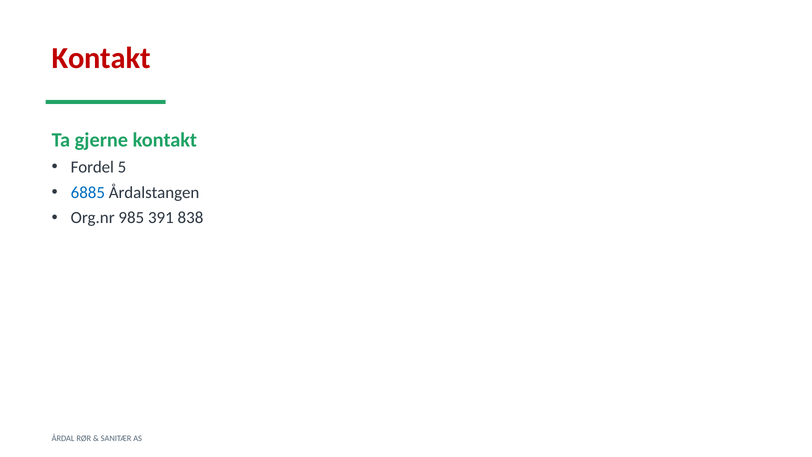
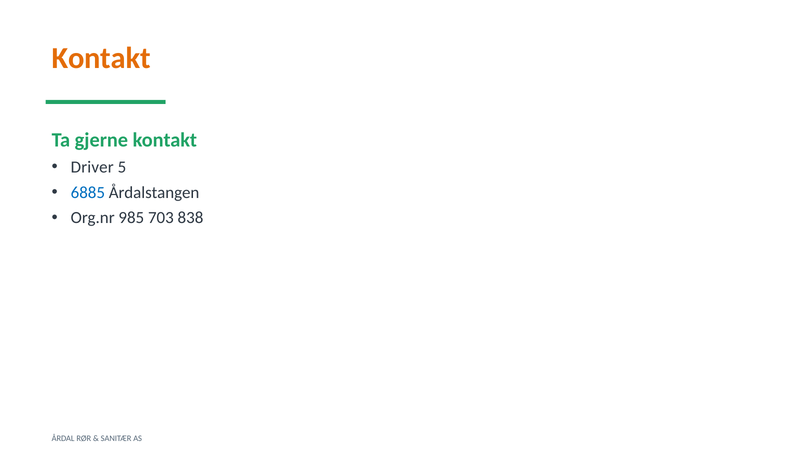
Kontakt colour: red -> orange (101, 58)
Fordel: Fordel -> Driver (92, 167)
391: 391 -> 703 (161, 218)
